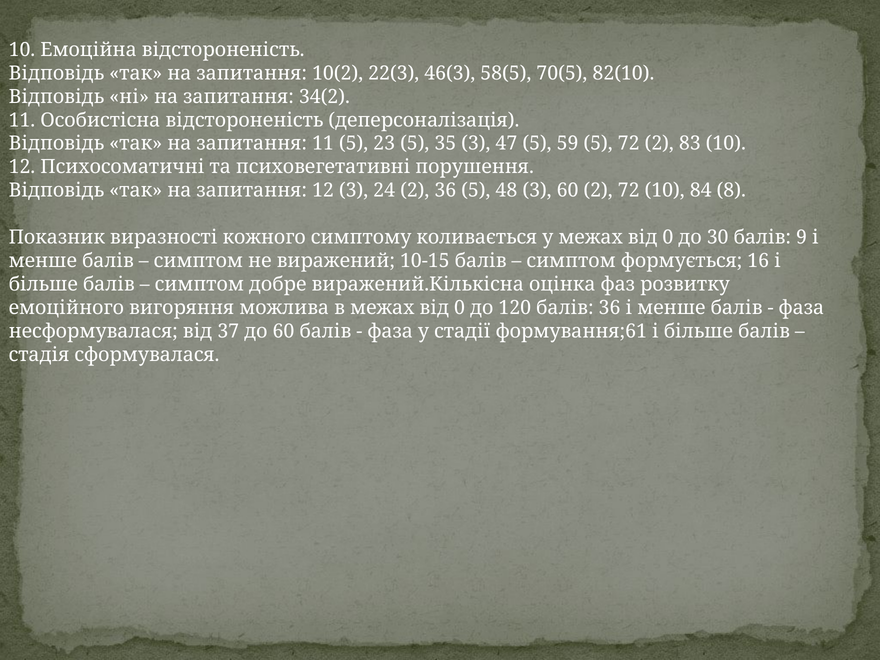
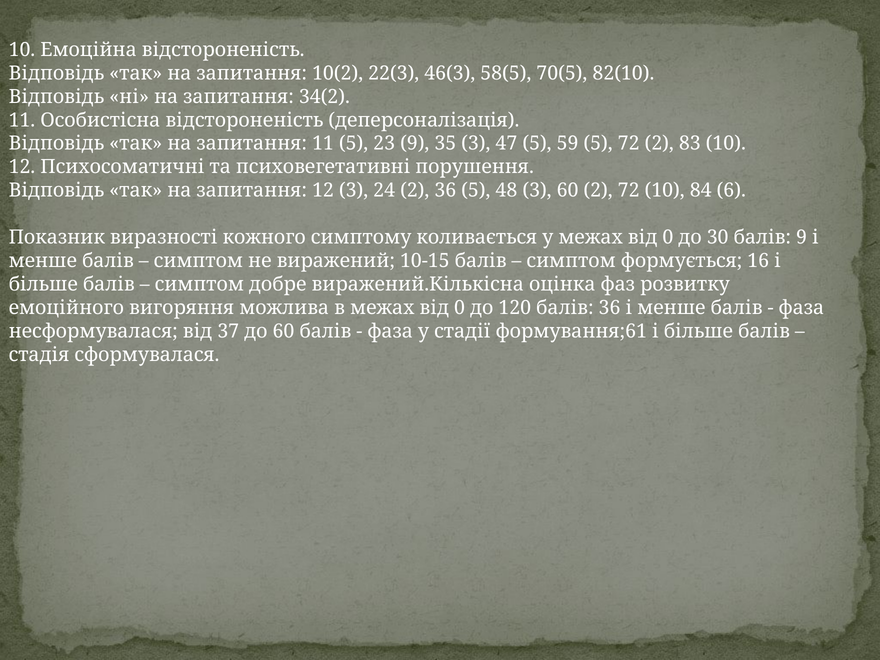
23 5: 5 -> 9 (415, 144)
8: 8 -> 6 (731, 190)
